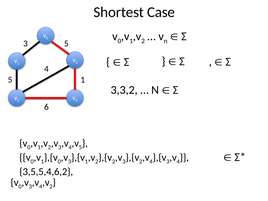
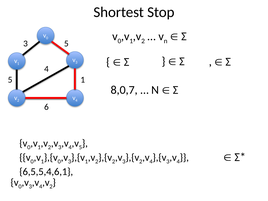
Case: Case -> Stop (161, 12)
3,3,2: 3,3,2 -> 8,0,7 (124, 90)
3,5,5,4,6,2: 3,5,5,4,6,2 -> 6,5,5,4,6,1 (46, 172)
